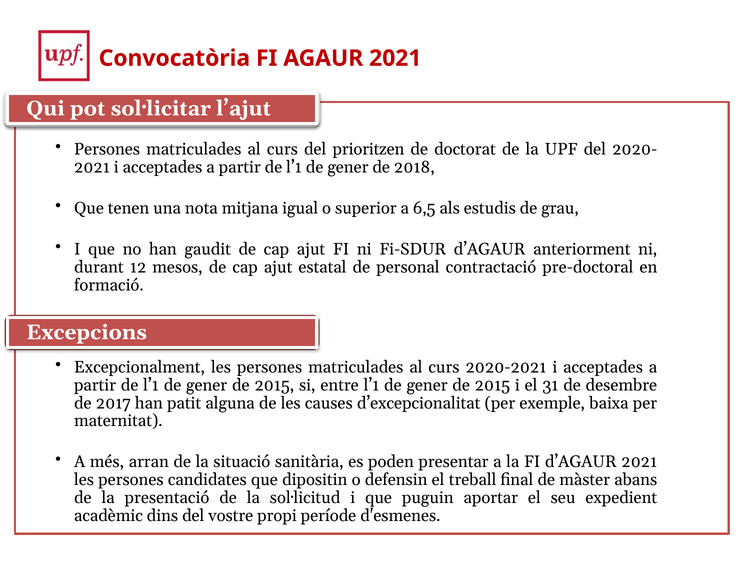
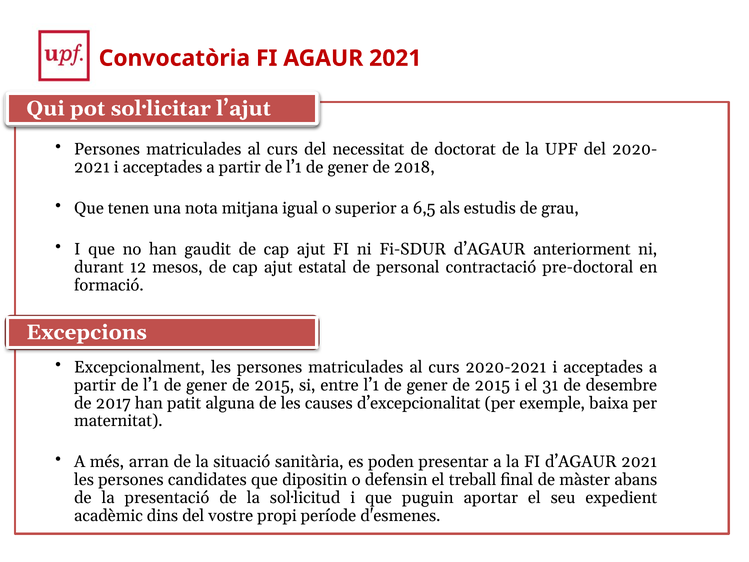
prioritzen: prioritzen -> necessitat (368, 149)
